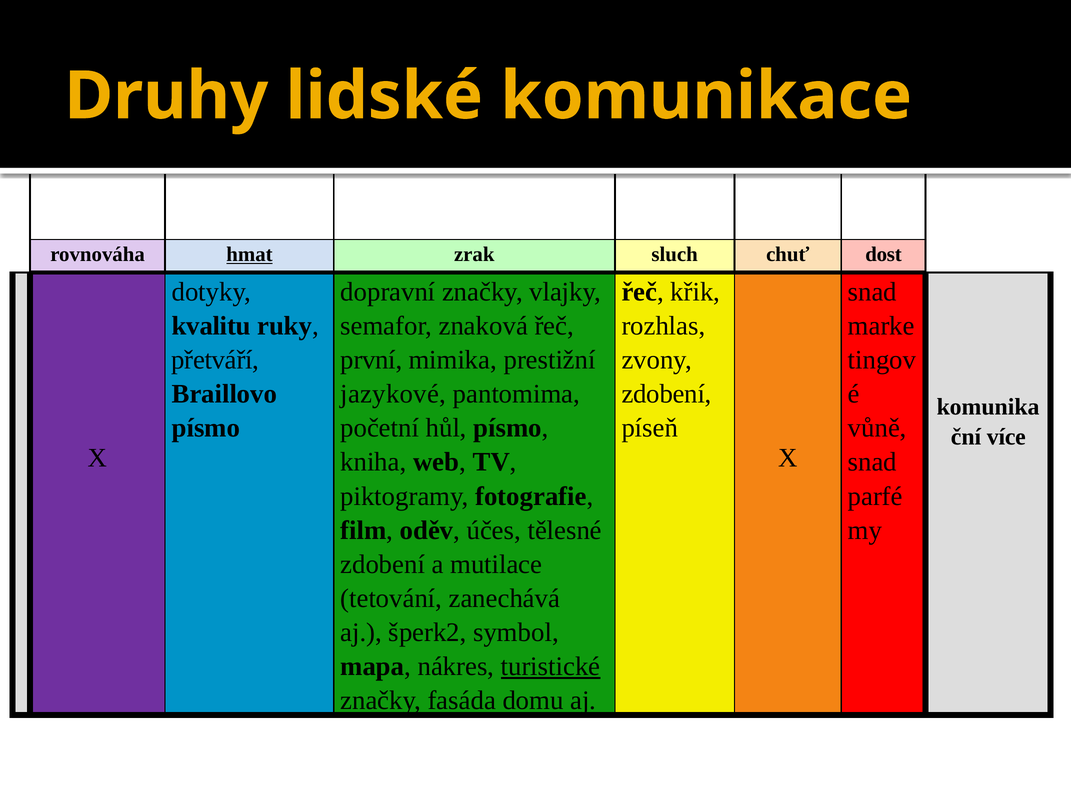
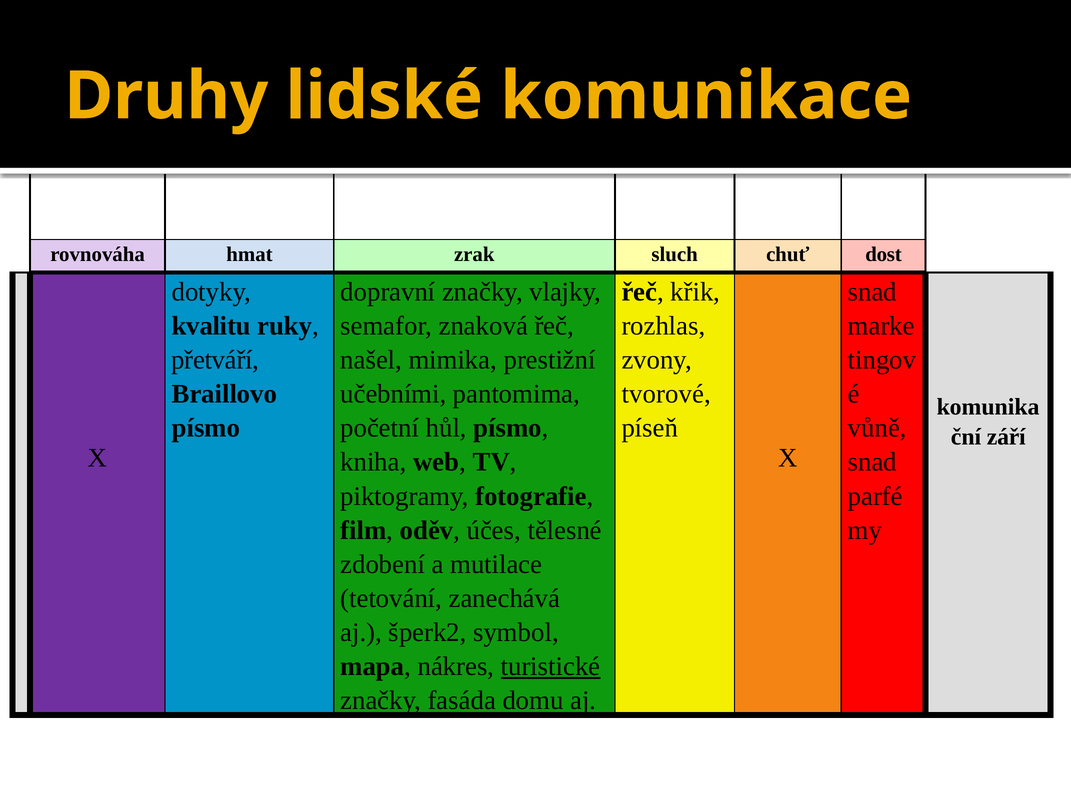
hmat underline: present -> none (249, 255)
první: první -> našel (371, 360)
jazykové: jazykové -> učebními (393, 394)
zdobení: zdobení -> tvorové (666, 394)
více: více -> září (1006, 437)
